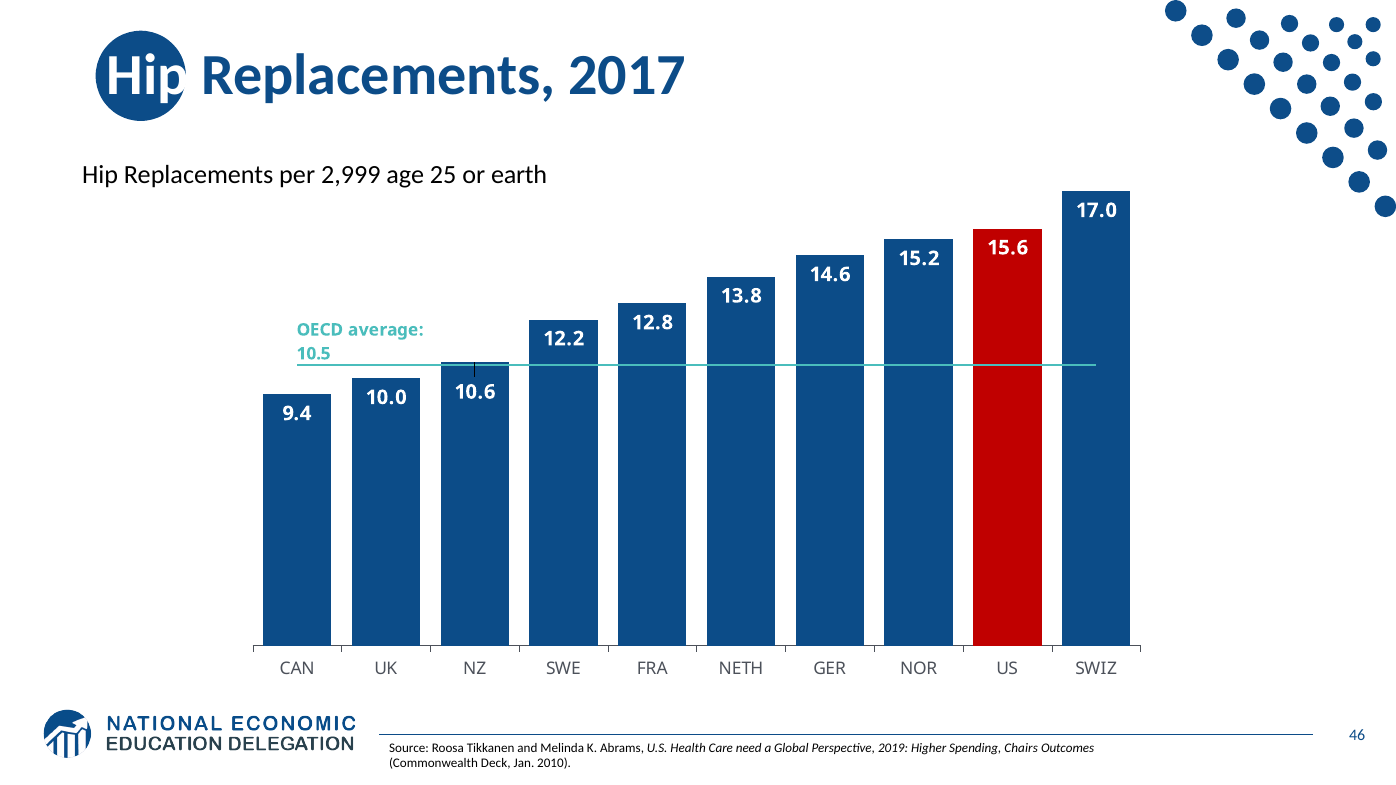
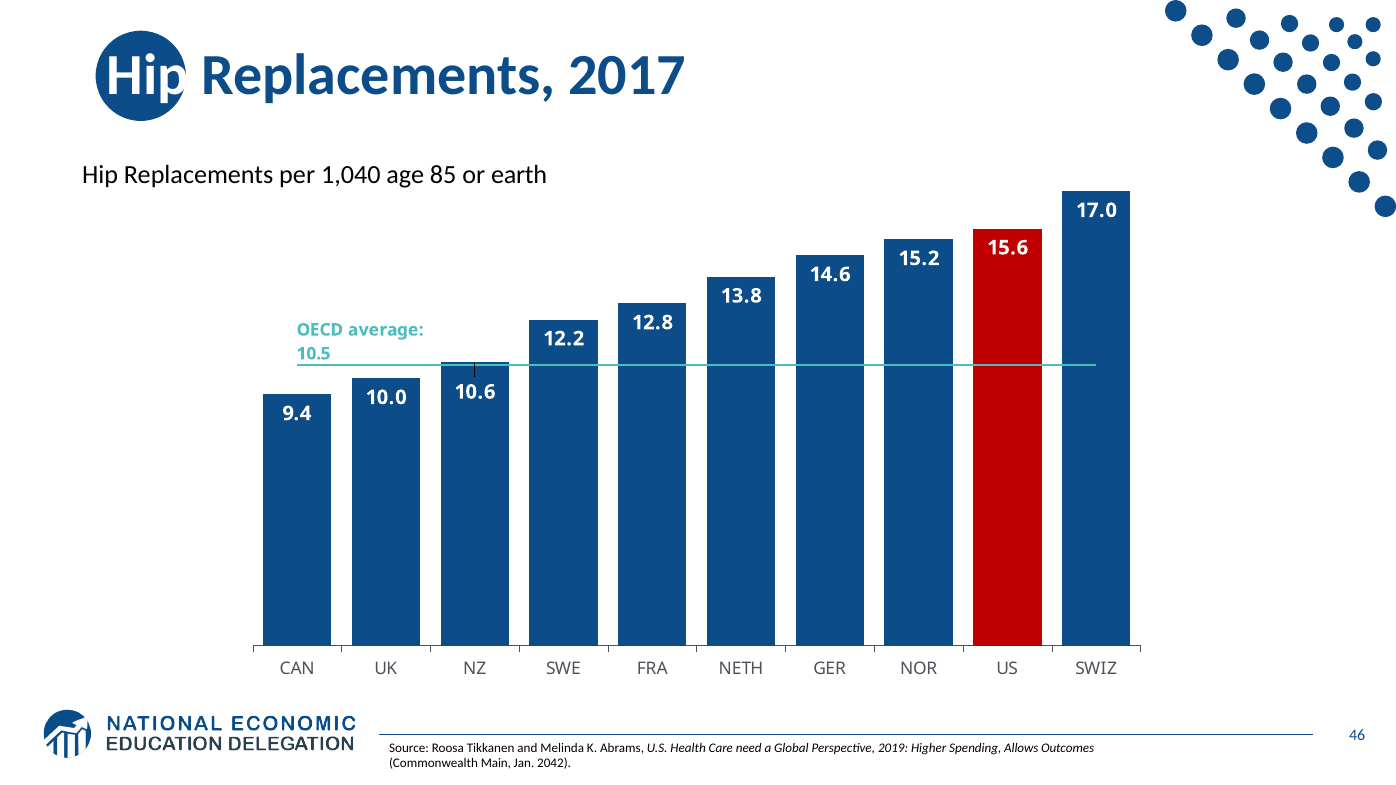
2,999: 2,999 -> 1,040 (351, 174)
25: 25 -> 85 (443, 174)
Chairs: Chairs -> Allows (1021, 748)
Deck: Deck -> Main (496, 764)
2010: 2010 -> 2042 (554, 764)
